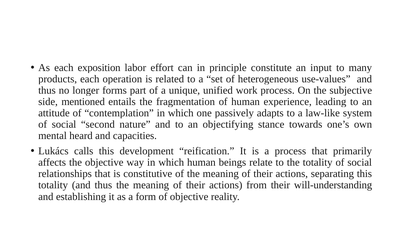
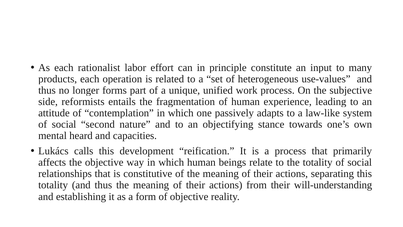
exposition: exposition -> rationalist (99, 67)
mentioned: mentioned -> reformists (83, 101)
